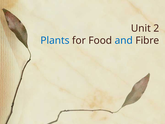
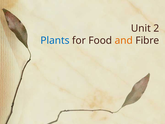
and colour: blue -> orange (124, 40)
